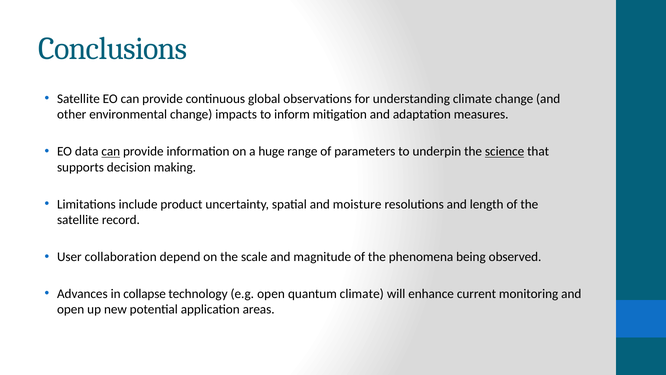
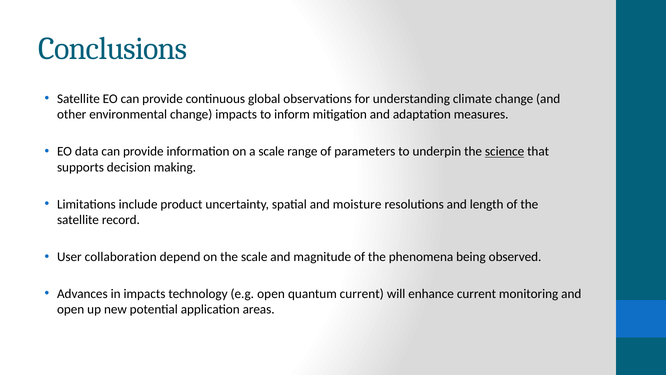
can underline: present -> none (111, 151)
a huge: huge -> scale (271, 151)
in collapse: collapse -> impacts (145, 294)
quantum climate: climate -> current (362, 294)
